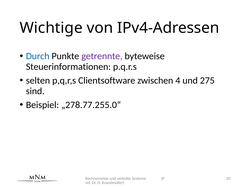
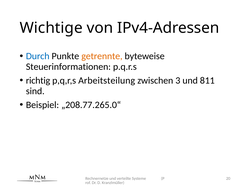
getrennte colour: purple -> orange (102, 56)
selten: selten -> richtig (38, 81)
Clientsoftware: Clientsoftware -> Arbeitsteilung (107, 81)
4: 4 -> 3 (178, 81)
275: 275 -> 811 (207, 81)
„278.77.255.0“: „278.77.255.0“ -> „208.77.265.0“ (91, 105)
